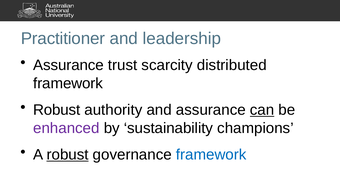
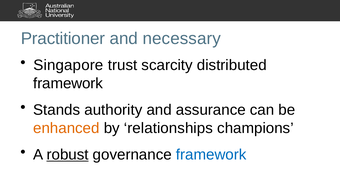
leadership: leadership -> necessary (182, 38)
Assurance: Assurance -> Singapore (68, 65)
Robust: Robust -> Stands (57, 110)
can underline: present -> none (262, 110)
enhanced colour: purple -> orange (66, 128)
sustainability: sustainability -> relationships (168, 128)
